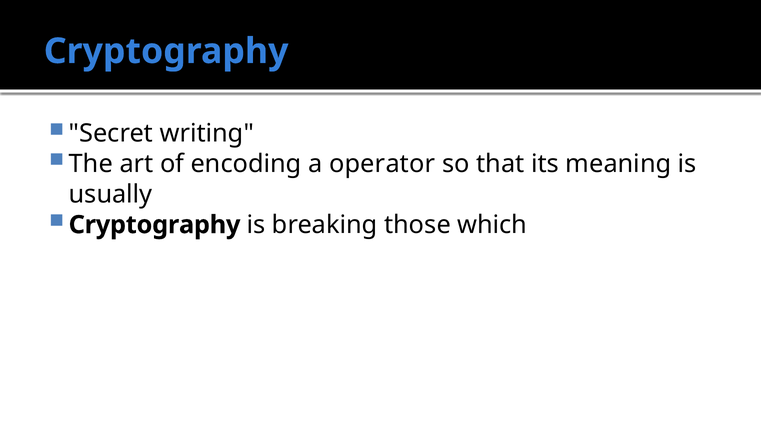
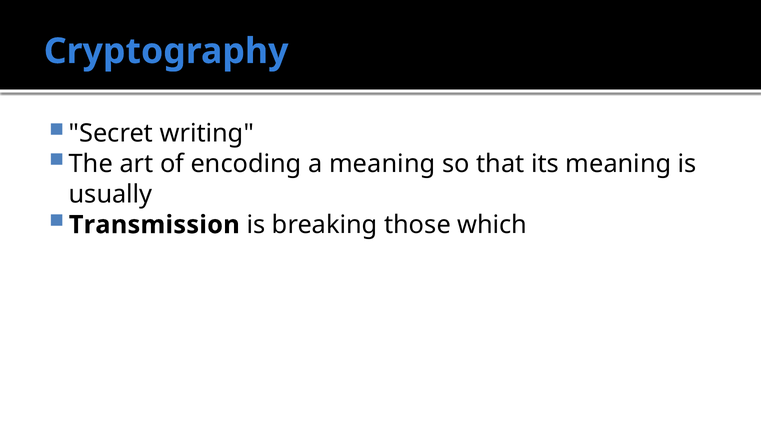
a operator: operator -> meaning (382, 164)
Cryptography: Cryptography -> Transmission (154, 225)
